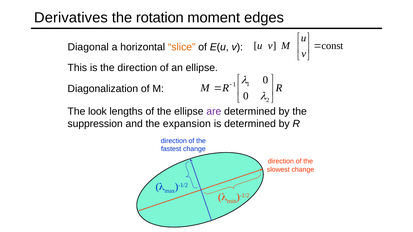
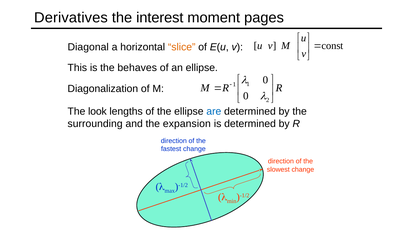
rotation: rotation -> interest (160, 18)
edges: edges -> pages (264, 18)
the direction: direction -> behaves (137, 68)
are colour: purple -> blue (214, 112)
suppression: suppression -> surrounding (95, 124)
